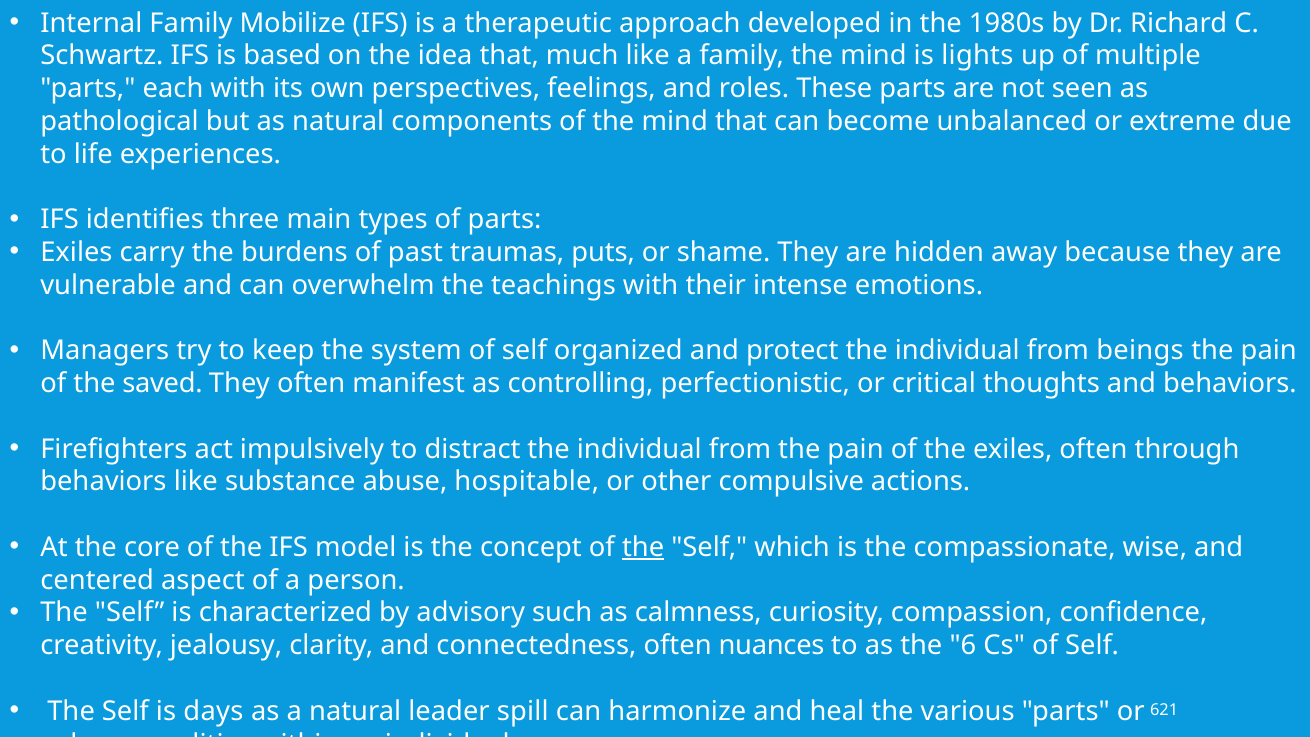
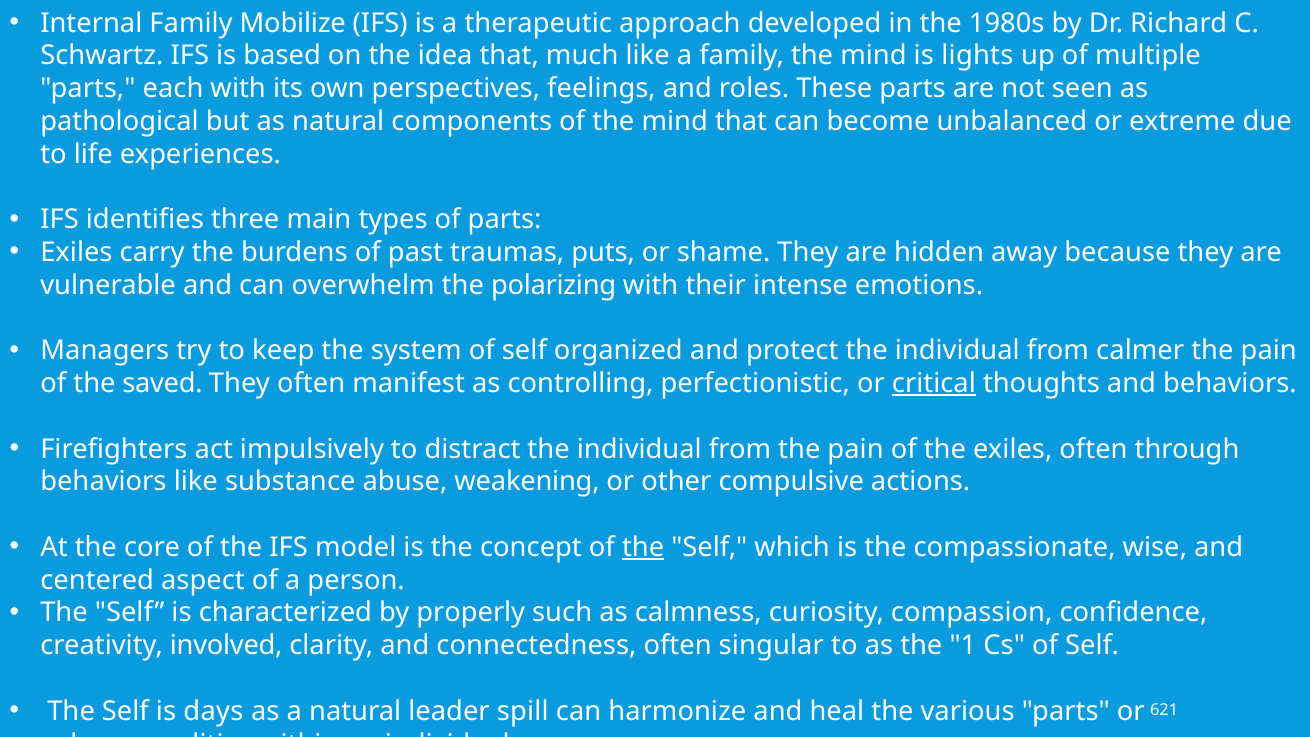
teachings: teachings -> polarizing (554, 285)
beings: beings -> calmer (1140, 351)
critical underline: none -> present (934, 383)
hospitable: hospitable -> weakening (527, 482)
advisory: advisory -> properly (471, 613)
jealousy: jealousy -> involved (226, 646)
nuances: nuances -> singular (771, 646)
6: 6 -> 1 (963, 646)
